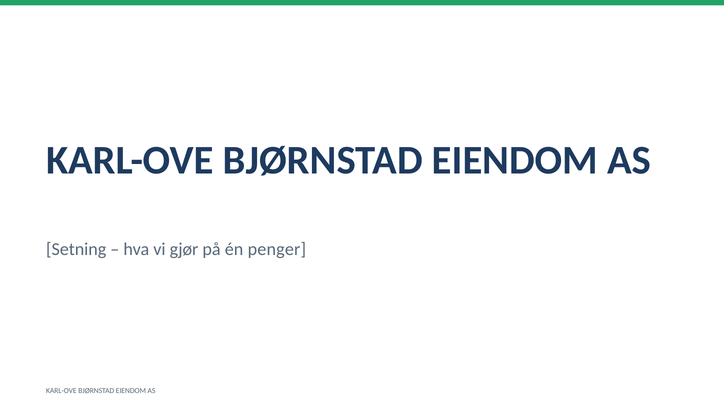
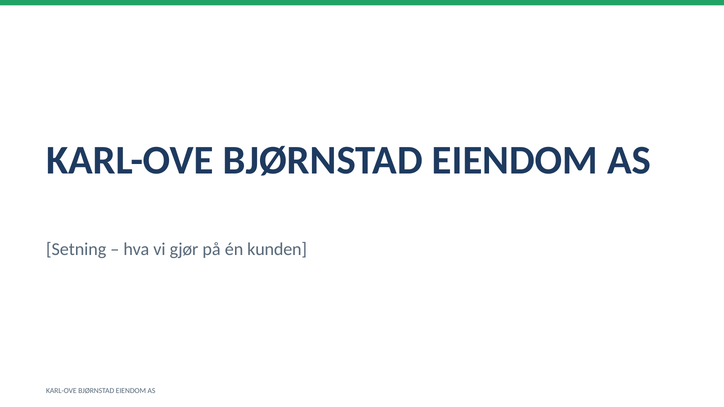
penger: penger -> kunden (277, 249)
